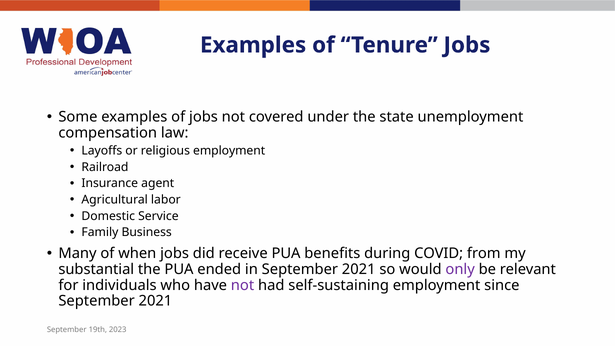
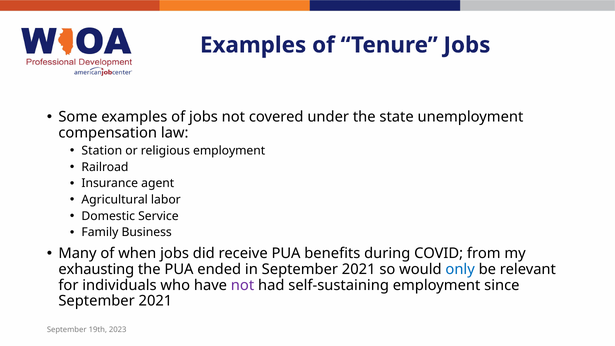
Layoffs: Layoffs -> Station (102, 151)
substantial: substantial -> exhausting (96, 269)
only colour: purple -> blue (460, 269)
